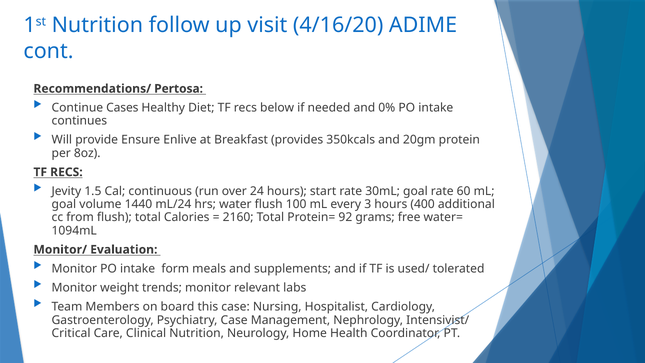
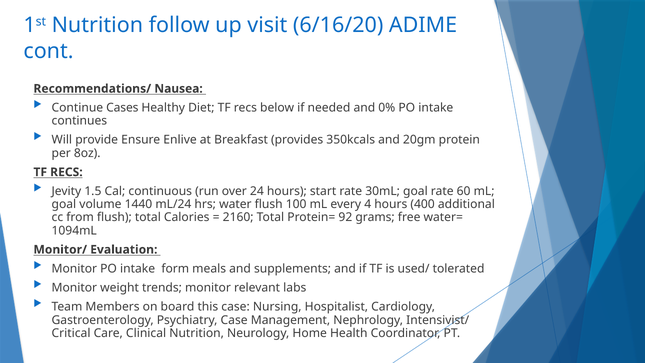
4/16/20: 4/16/20 -> 6/16/20 (338, 25)
Pertosa: Pertosa -> Nausea (179, 89)
3: 3 -> 4 (368, 204)
